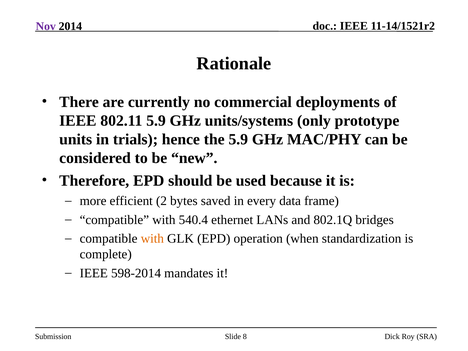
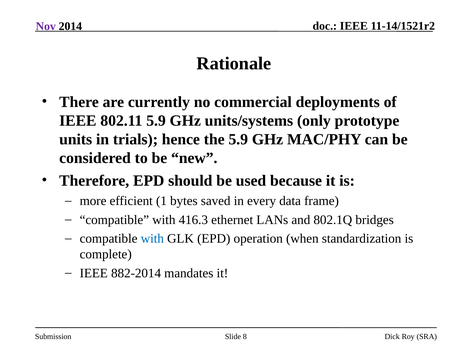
2: 2 -> 1 (161, 201)
540.4: 540.4 -> 416.3 (193, 220)
with colour: orange -> blue (152, 239)
598-2014: 598-2014 -> 882-2014 (136, 273)
